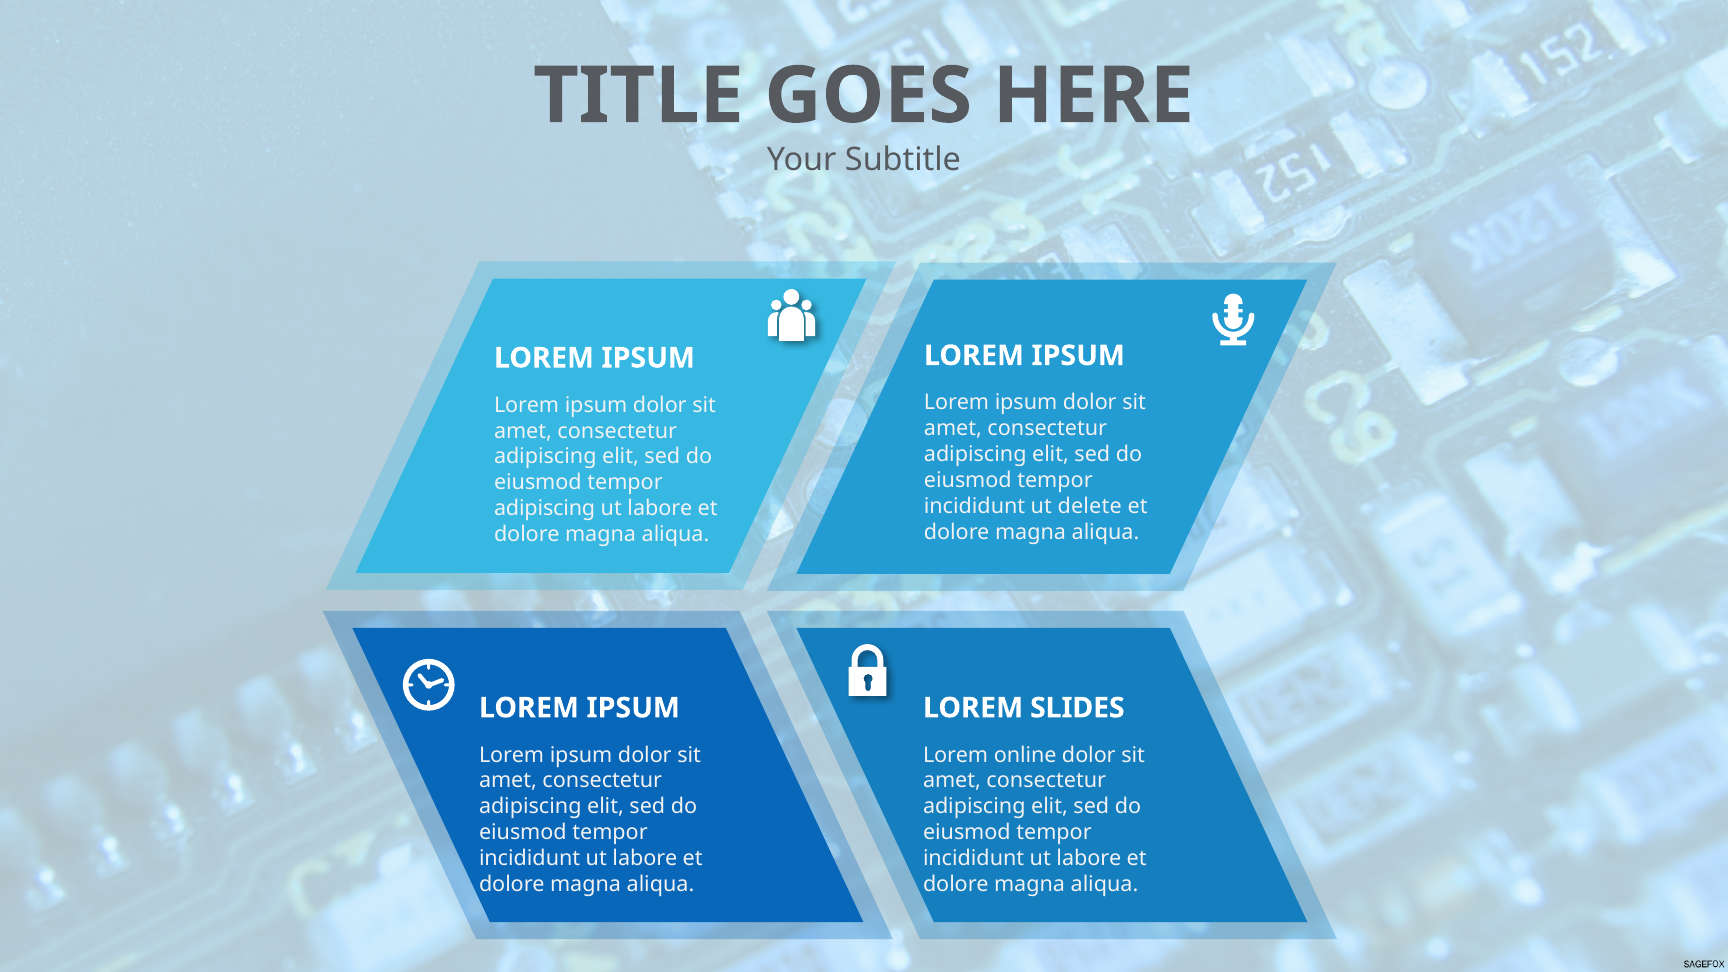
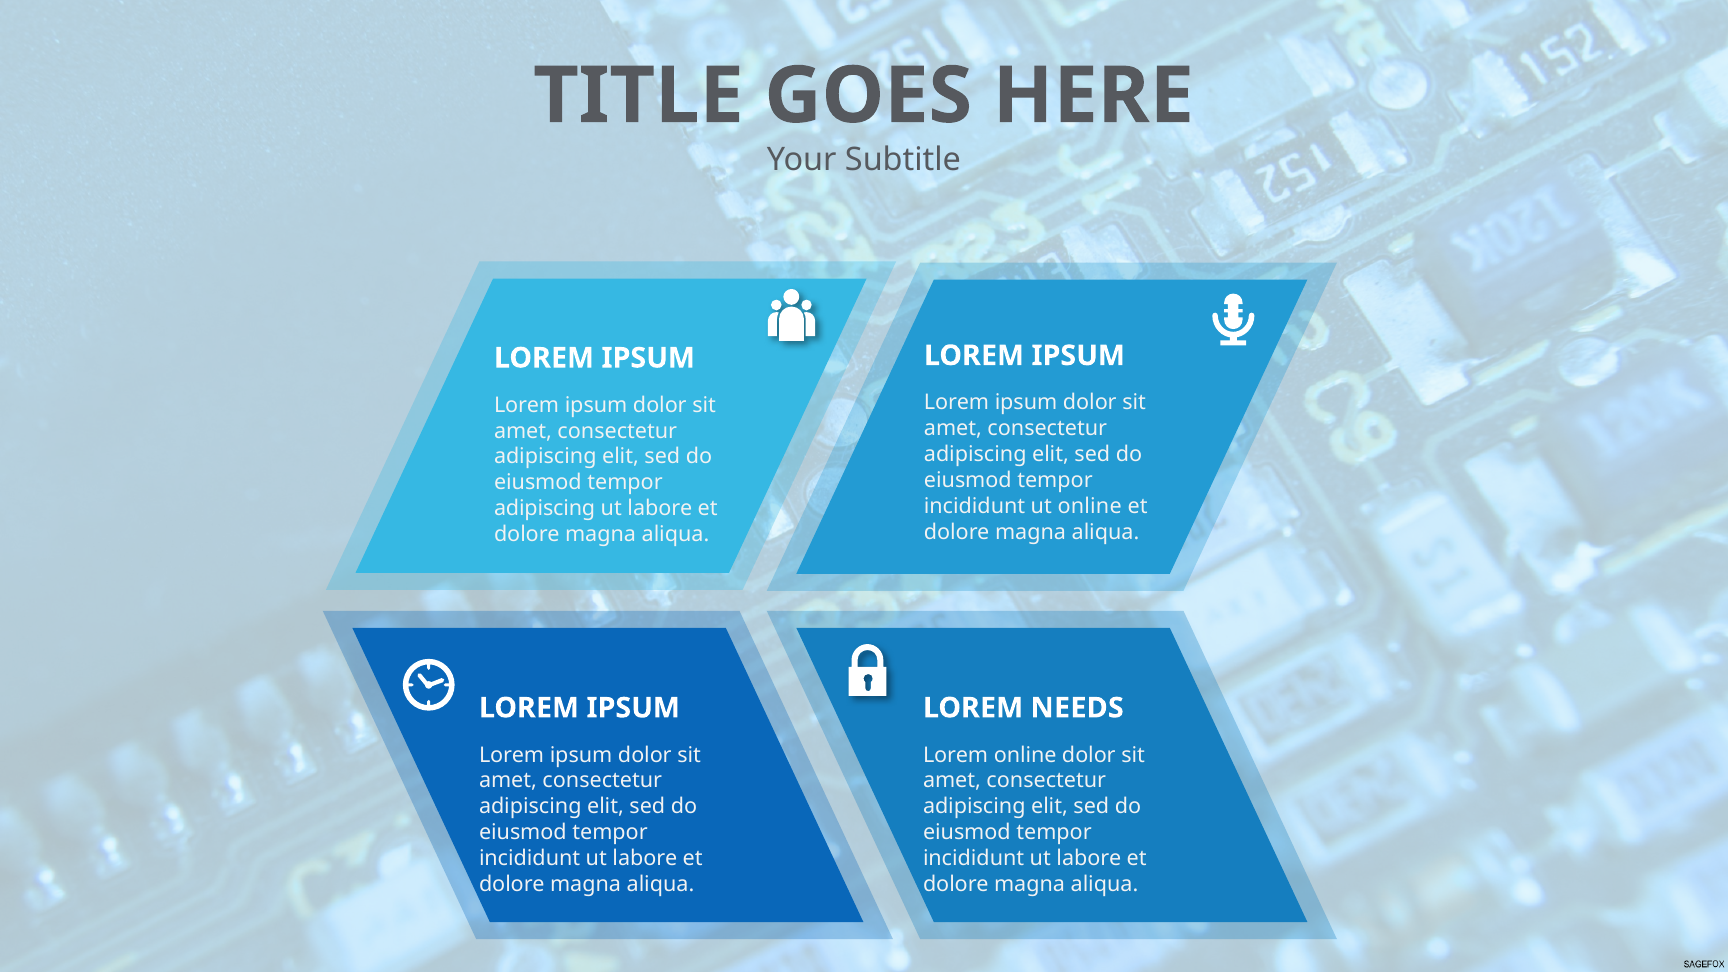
ut delete: delete -> online (1090, 506)
SLIDES: SLIDES -> NEEDS (1077, 708)
